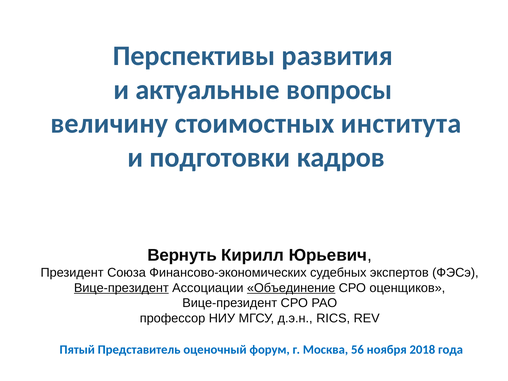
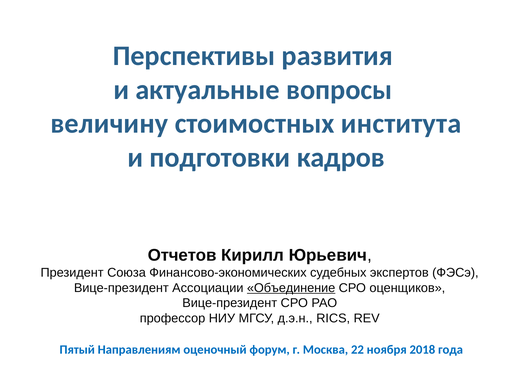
Вернуть: Вернуть -> Отчетов (182, 255)
Вице-президент underline: present -> none (121, 288)
Представитель: Представитель -> Направлениям (139, 350)
56: 56 -> 22 (357, 350)
